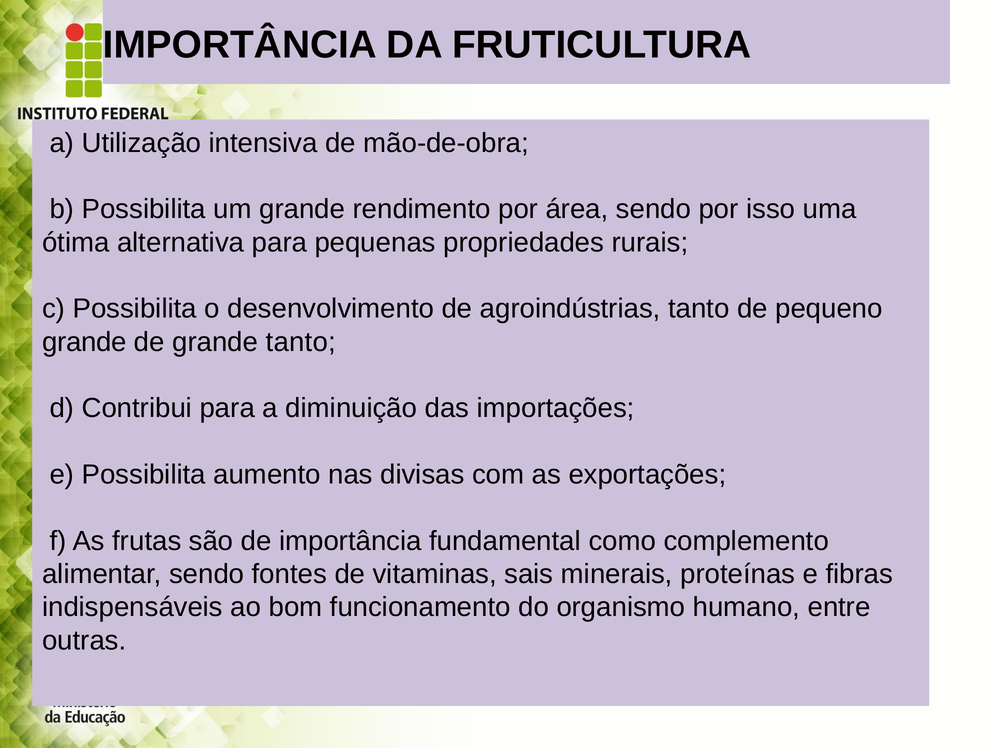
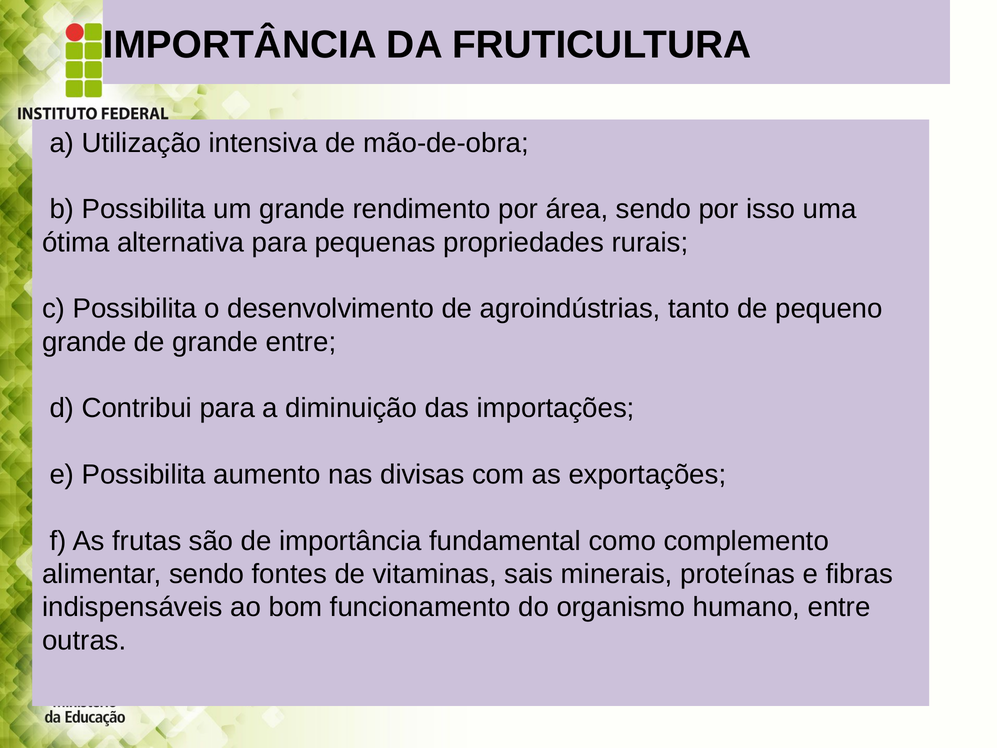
grande tanto: tanto -> entre (301, 342)
